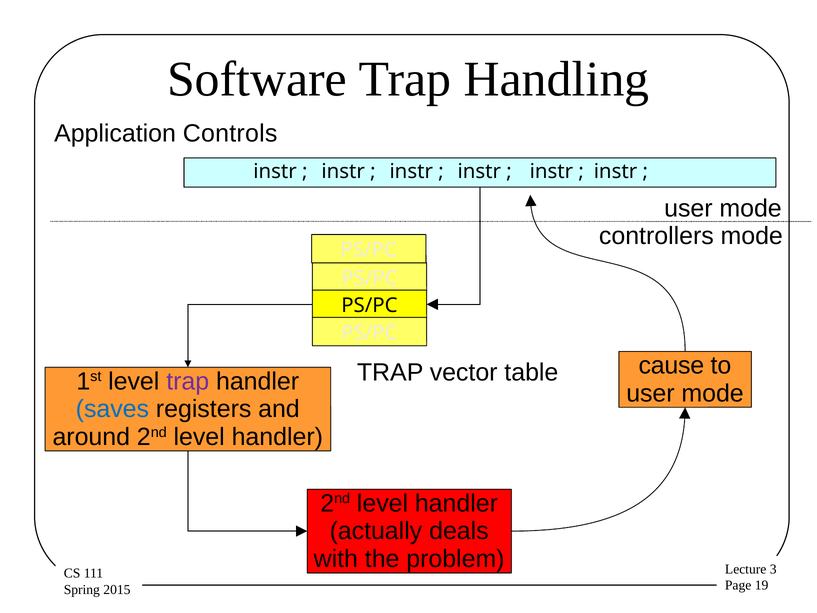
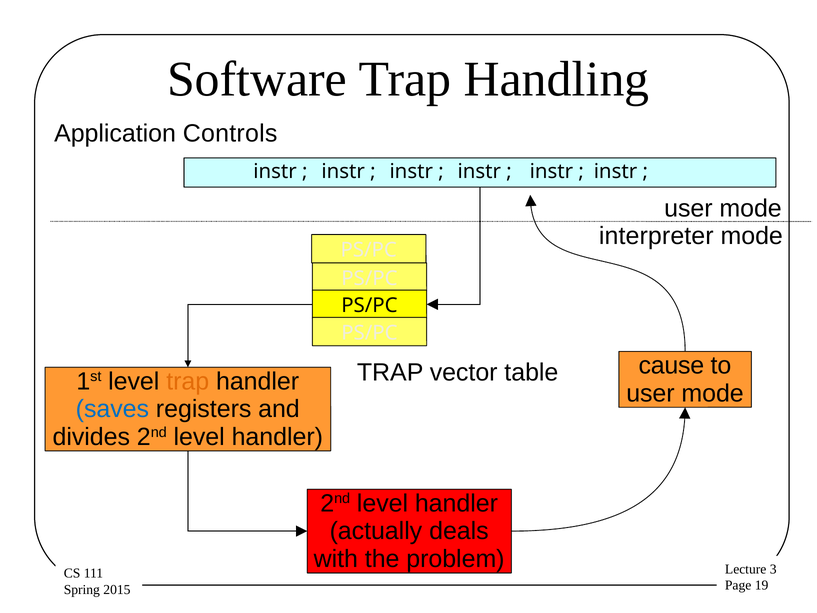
controllers: controllers -> interpreter (656, 236)
trap colour: purple -> orange (188, 381)
around: around -> divides (91, 437)
